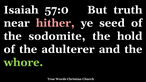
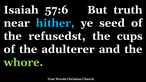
57:0: 57:0 -> 57:6 (57, 10)
hither colour: pink -> light blue (55, 23)
sodomite: sodomite -> refusedst (57, 36)
hold: hold -> cups (130, 36)
